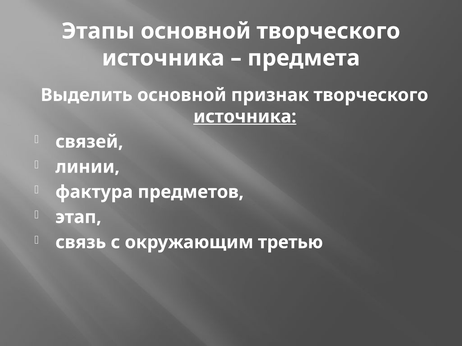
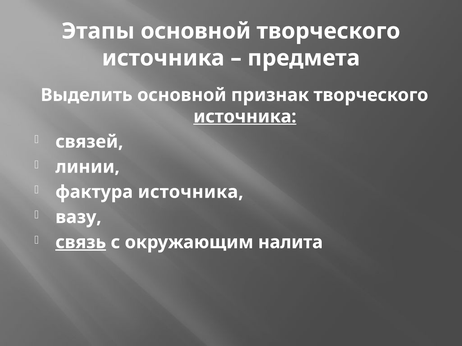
фактура предметов: предметов -> источника (191, 192)
этап: этап -> вазу (78, 217)
связь underline: none -> present (81, 243)
третью: третью -> налита (290, 243)
